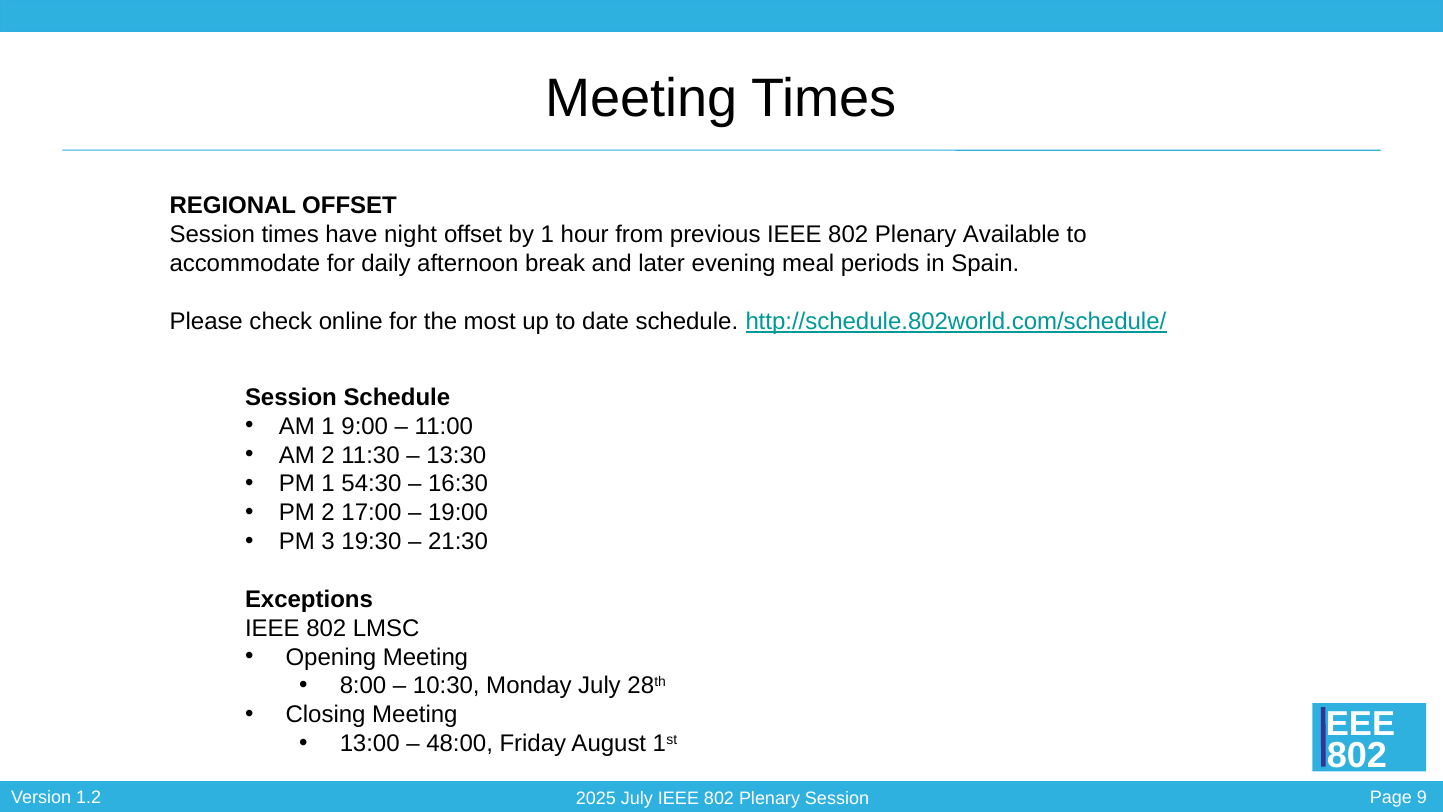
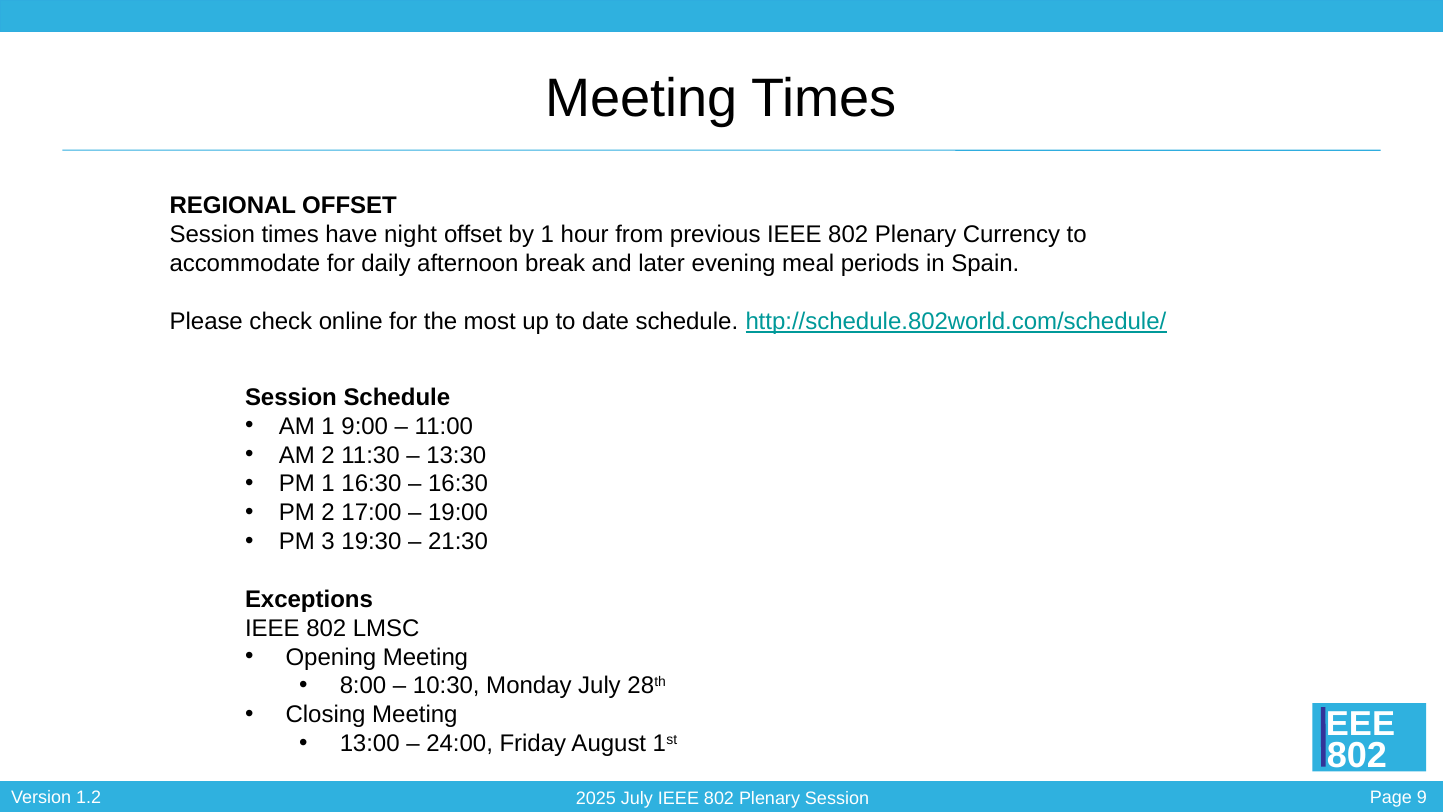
Available: Available -> Currency (1011, 235)
1 54:30: 54:30 -> 16:30 (371, 484)
48:00: 48:00 -> 24:00 (460, 743)
